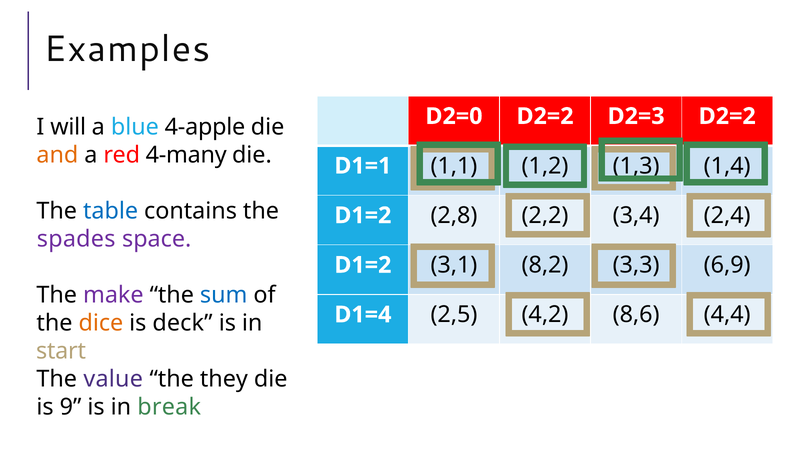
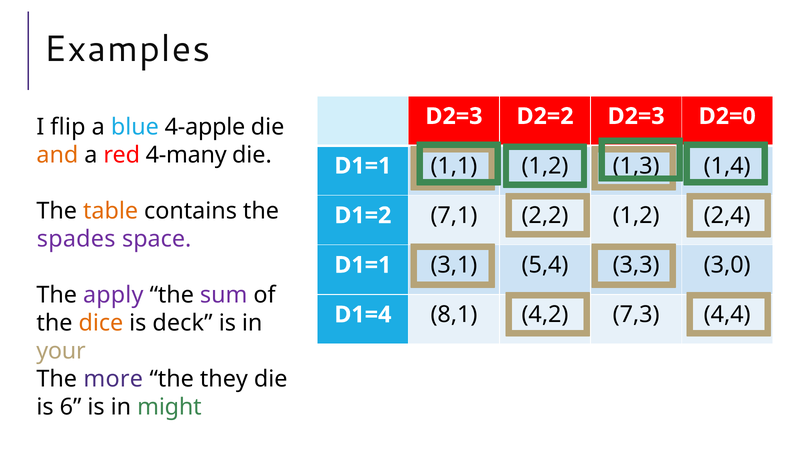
D2=0: D2=0 -> D2=3 (454, 116)
D2=3 D2=2: D2=2 -> D2=0 (727, 116)
will: will -> flip (68, 127)
table colour: blue -> orange (111, 211)
2,8: 2,8 -> 7,1 (454, 216)
3,4: 3,4 -> 1,2 (636, 216)
D1=2: D1=2 -> D1=1 (363, 265)
8,2: 8,2 -> 5,4 (545, 265)
6,9: 6,9 -> 3,0 (727, 265)
make: make -> apply (113, 295)
sum colour: blue -> purple (224, 295)
2,5: 2,5 -> 8,1 (454, 315)
8,6: 8,6 -> 7,3 (636, 315)
start: start -> your (61, 351)
value: value -> more (113, 380)
9: 9 -> 6 (71, 408)
break: break -> might (169, 408)
